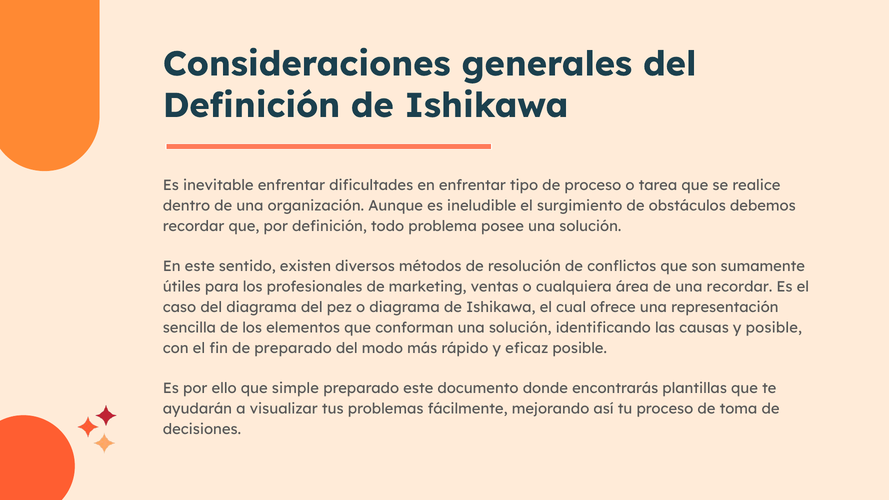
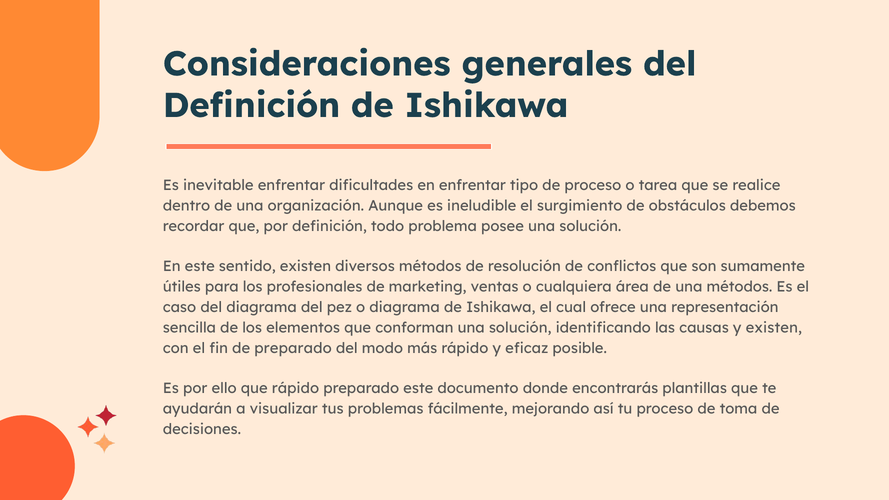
una recordar: recordar -> métodos (739, 287)
y posible: posible -> existen (774, 328)
que simple: simple -> rápido (295, 389)
